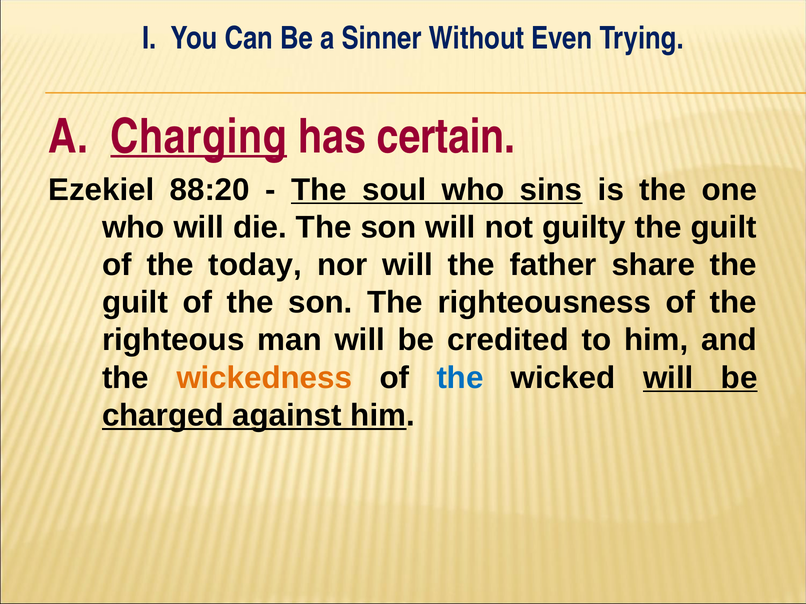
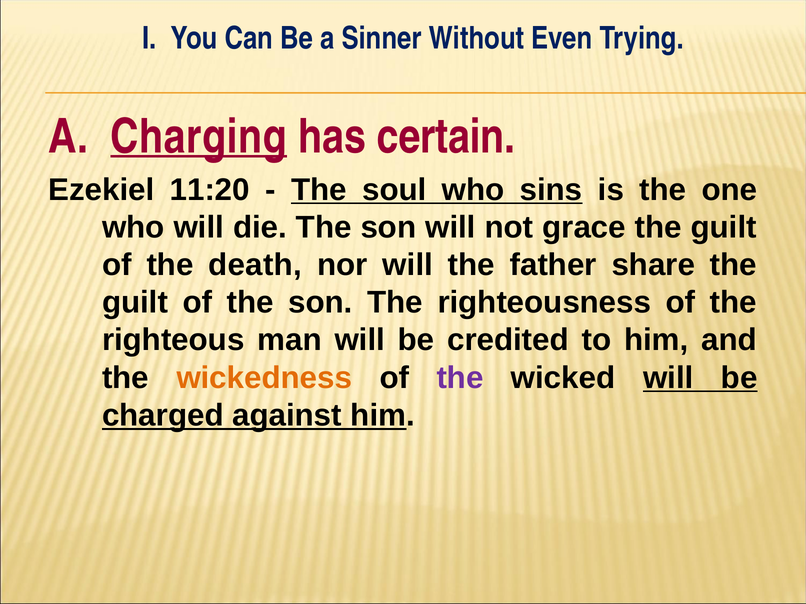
88:20: 88:20 -> 11:20 (210, 190)
guilty: guilty -> grace (584, 227)
today: today -> death (255, 265)
the colour: blue -> purple (460, 378)
